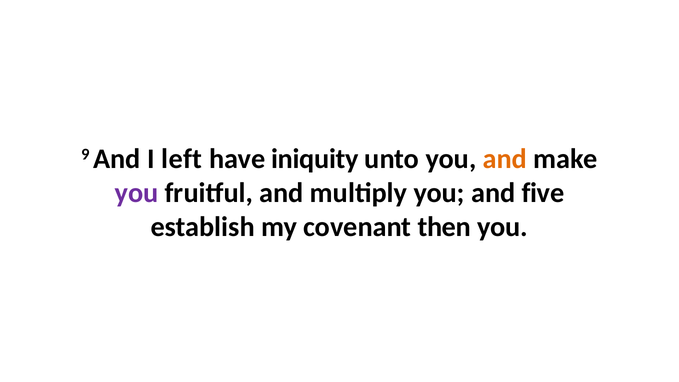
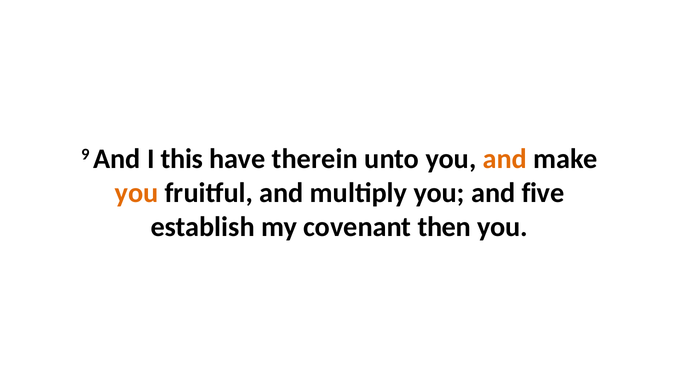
left: left -> this (182, 159)
iniquity: iniquity -> therein (315, 159)
you colour: purple -> orange (137, 193)
